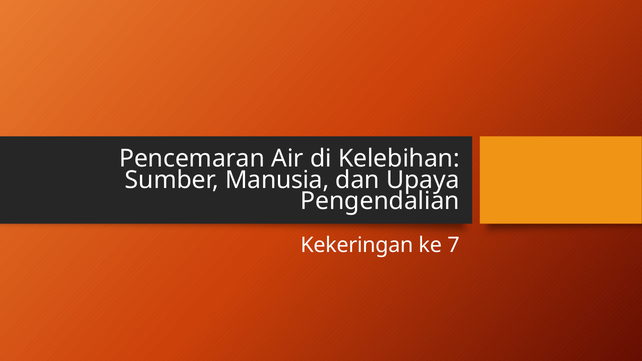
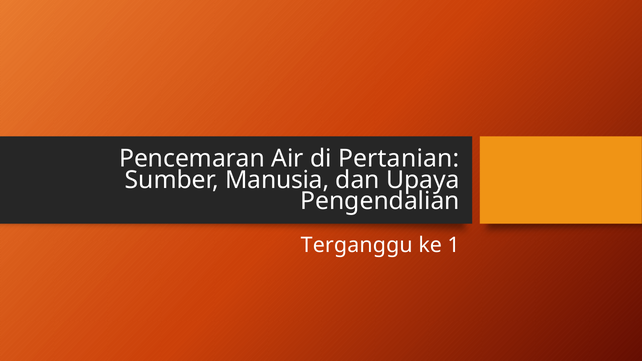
Kelebihan: Kelebihan -> Pertanian (399, 159)
Kekeringan: Kekeringan -> Terganggu (357, 245)
7: 7 -> 1 (454, 245)
